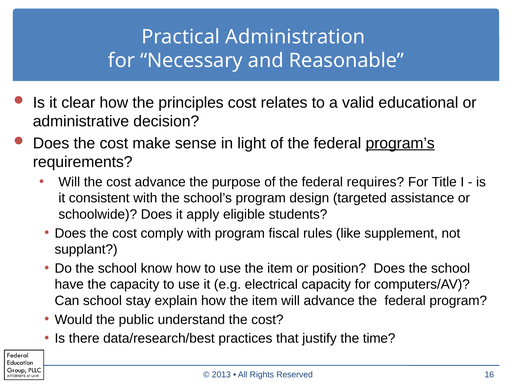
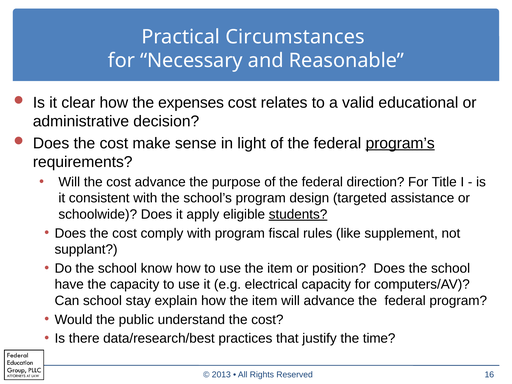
Administration: Administration -> Circumstances (295, 37)
principles: principles -> expenses (191, 103)
requires: requires -> direction (376, 182)
students underline: none -> present (298, 214)
